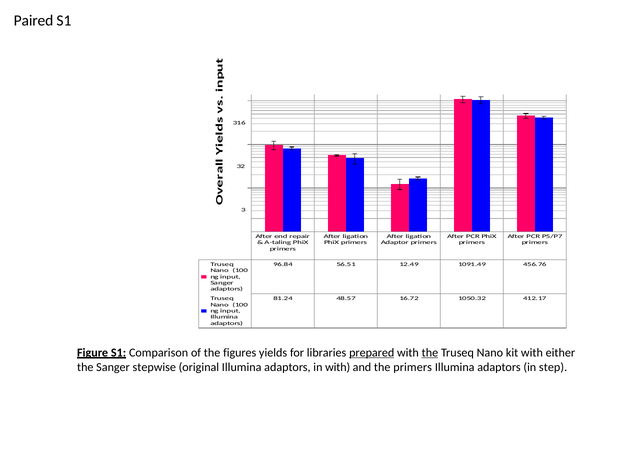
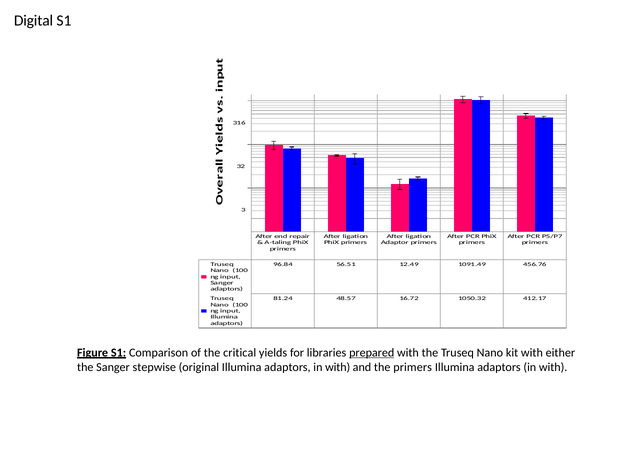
Paired: Paired -> Digital (34, 21)
figures: figures -> critical (240, 352)
the underline: present -> none (430, 352)
step: step -> with (553, 367)
